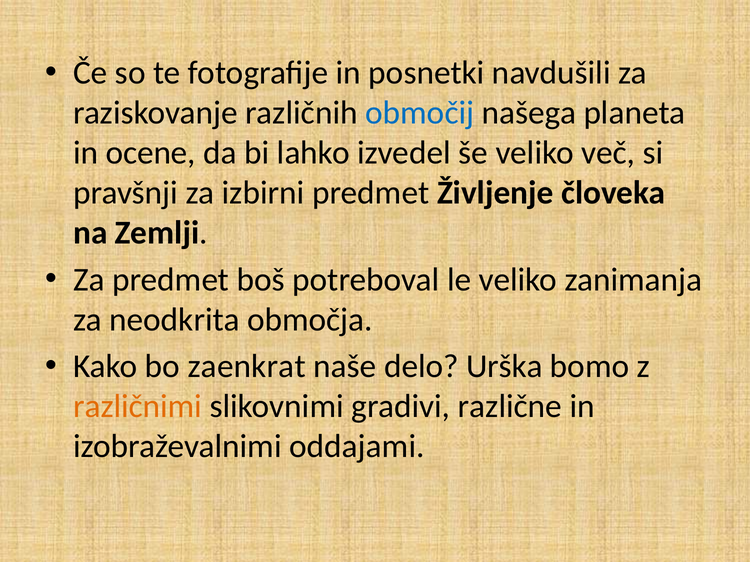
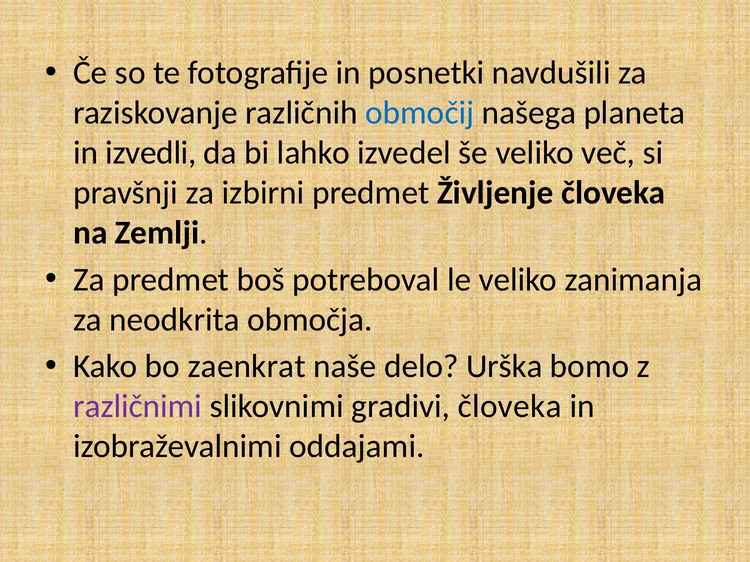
ocene: ocene -> izvedli (151, 153)
različnimi colour: orange -> purple (138, 407)
gradivi različne: različne -> človeka (510, 407)
